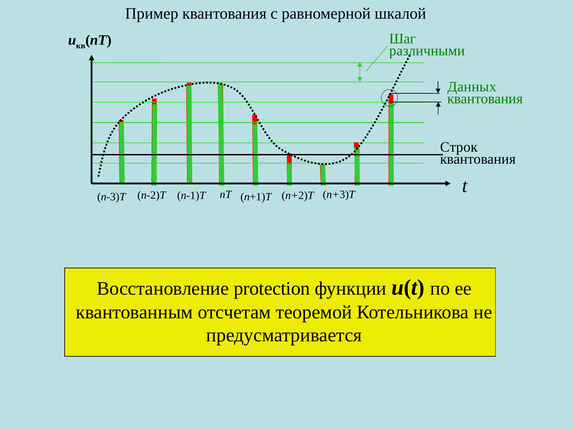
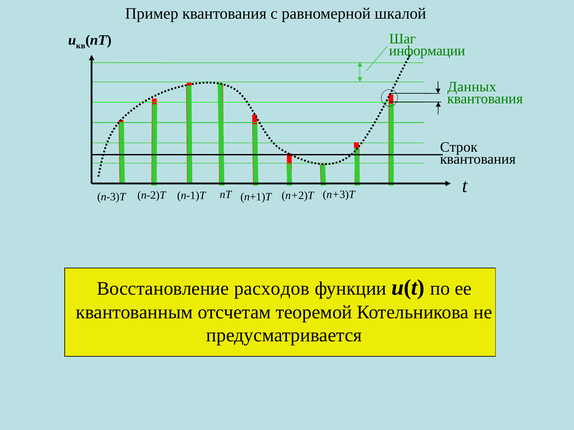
различными: различными -> информации (427, 51)
protection: protection -> расходов (272, 289)
